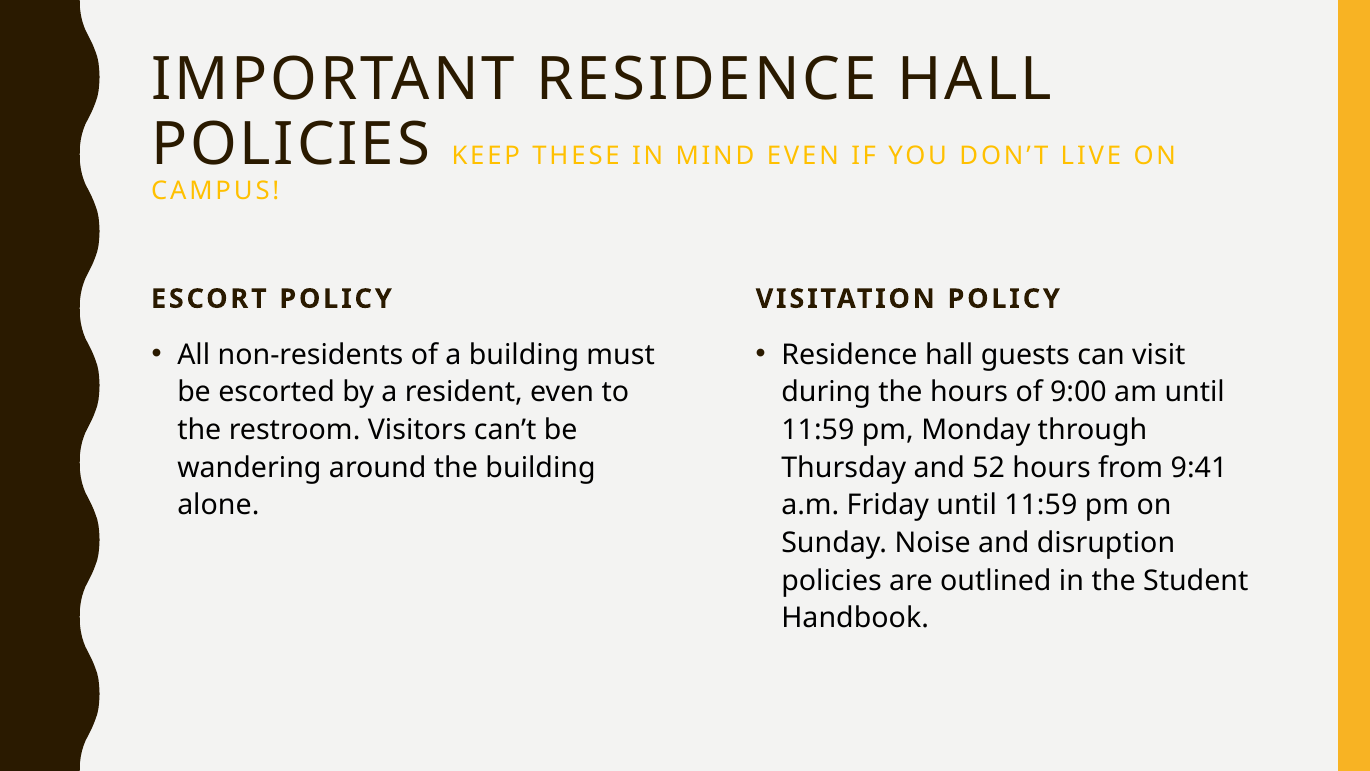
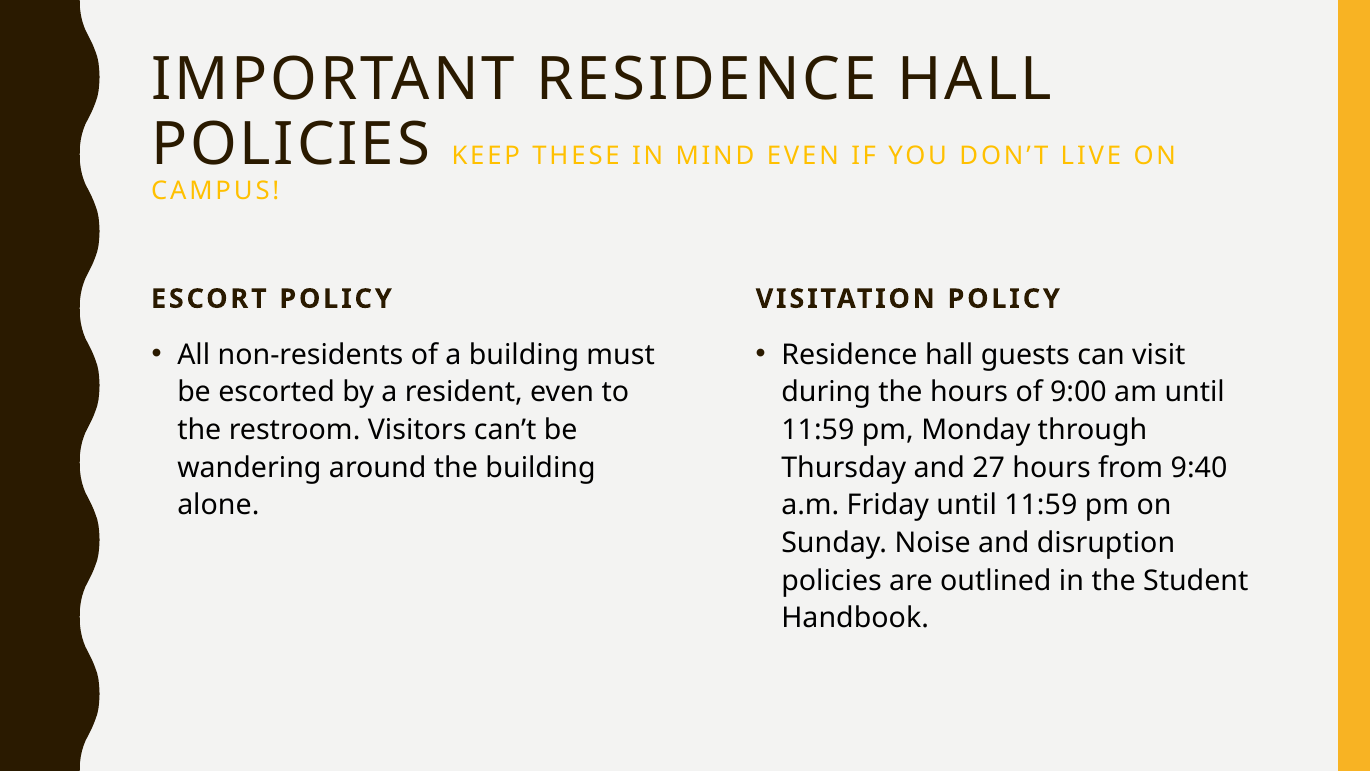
52: 52 -> 27 (989, 468)
9:41: 9:41 -> 9:40 (1199, 468)
